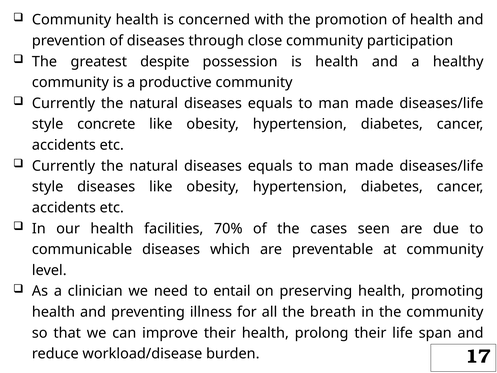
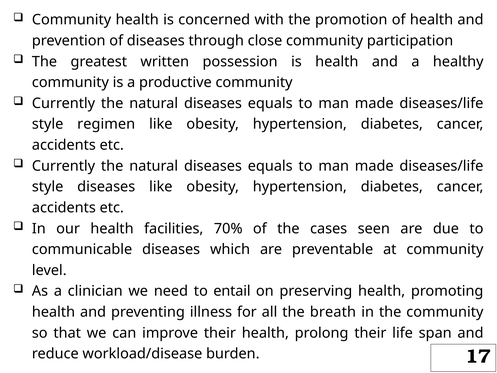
despite: despite -> written (165, 62)
concrete: concrete -> regimen (106, 124)
